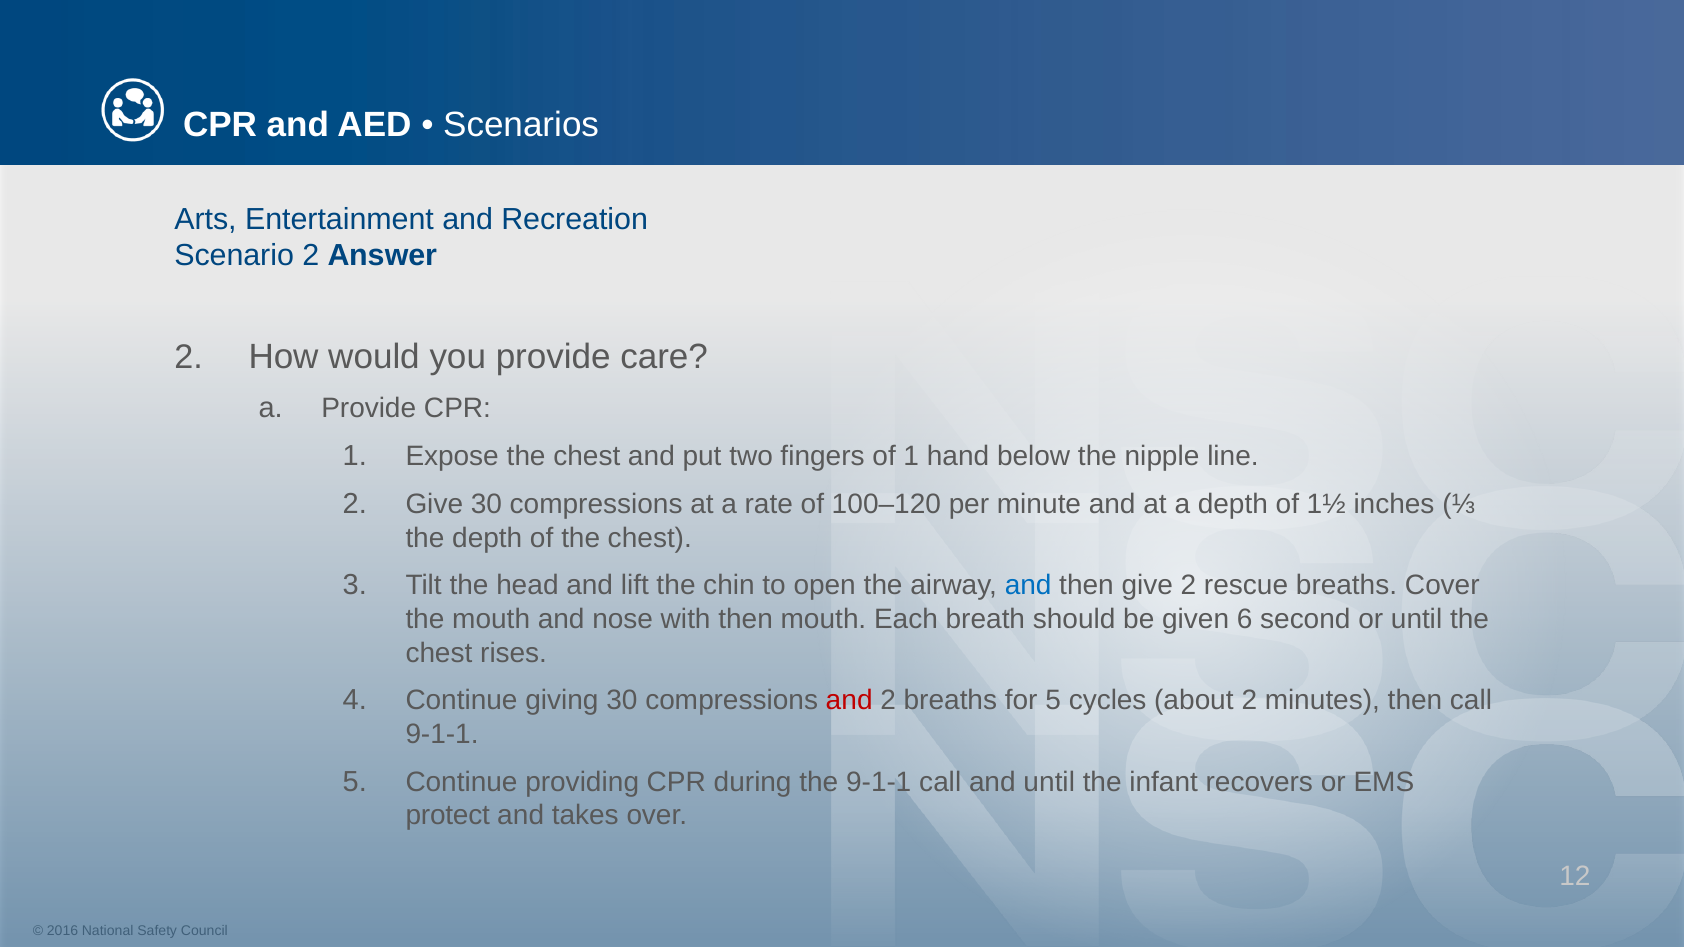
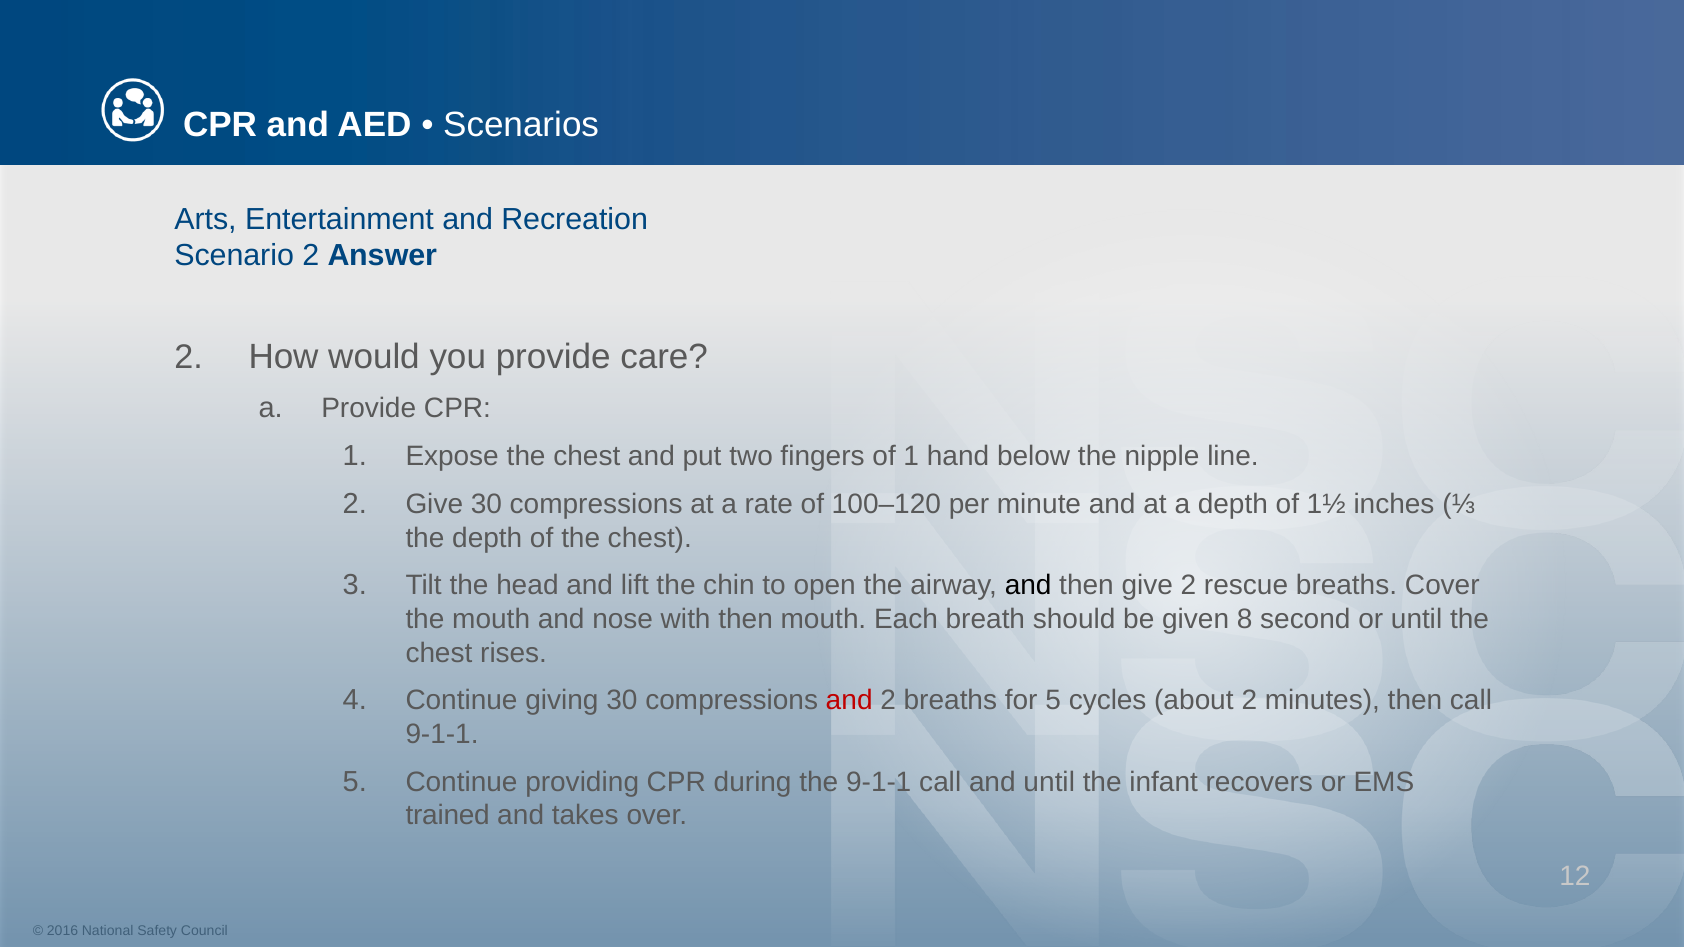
and colour: blue -> black (1028, 586)
6: 6 -> 8 (1245, 619)
protect: protect -> trained (448, 816)
